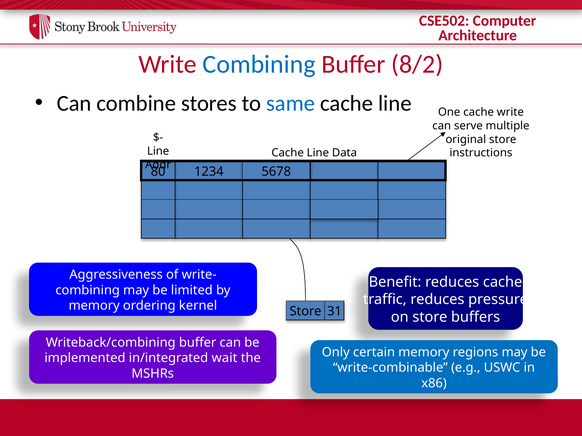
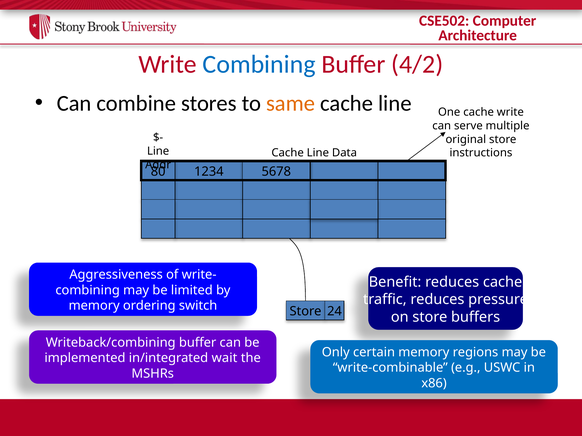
8/2: 8/2 -> 4/2 (417, 64)
same colour: blue -> orange (291, 103)
kernel: kernel -> switch (198, 306)
31: 31 -> 24 (334, 312)
